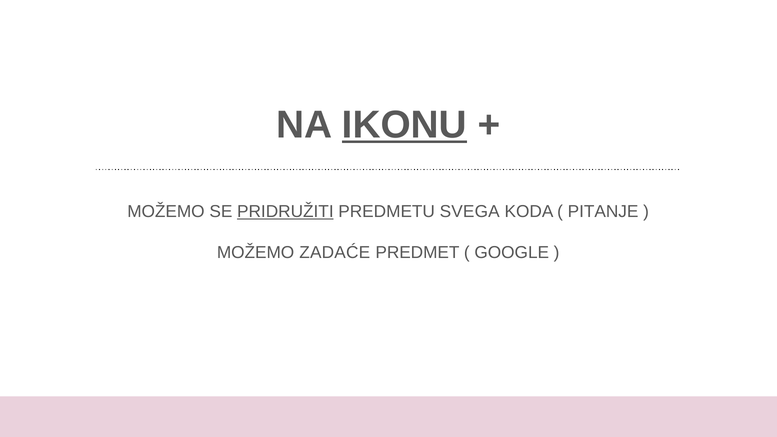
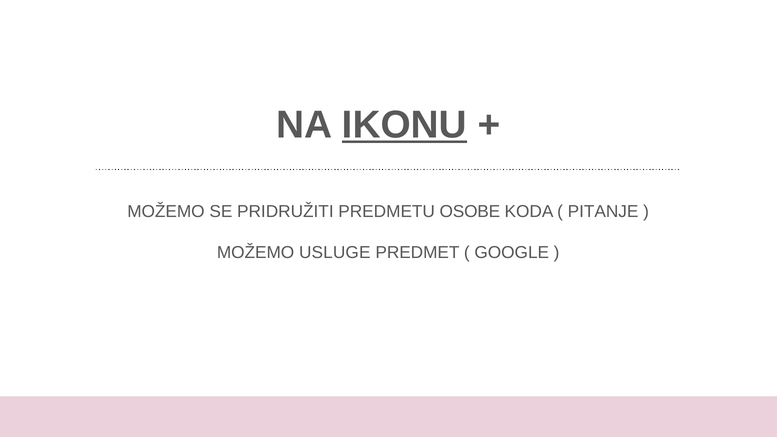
PRIDRUŽITI underline: present -> none (285, 211)
SVEGA: SVEGA -> OSOBE (470, 211)
ZADAĆE: ZADAĆE -> USLUGE (335, 253)
